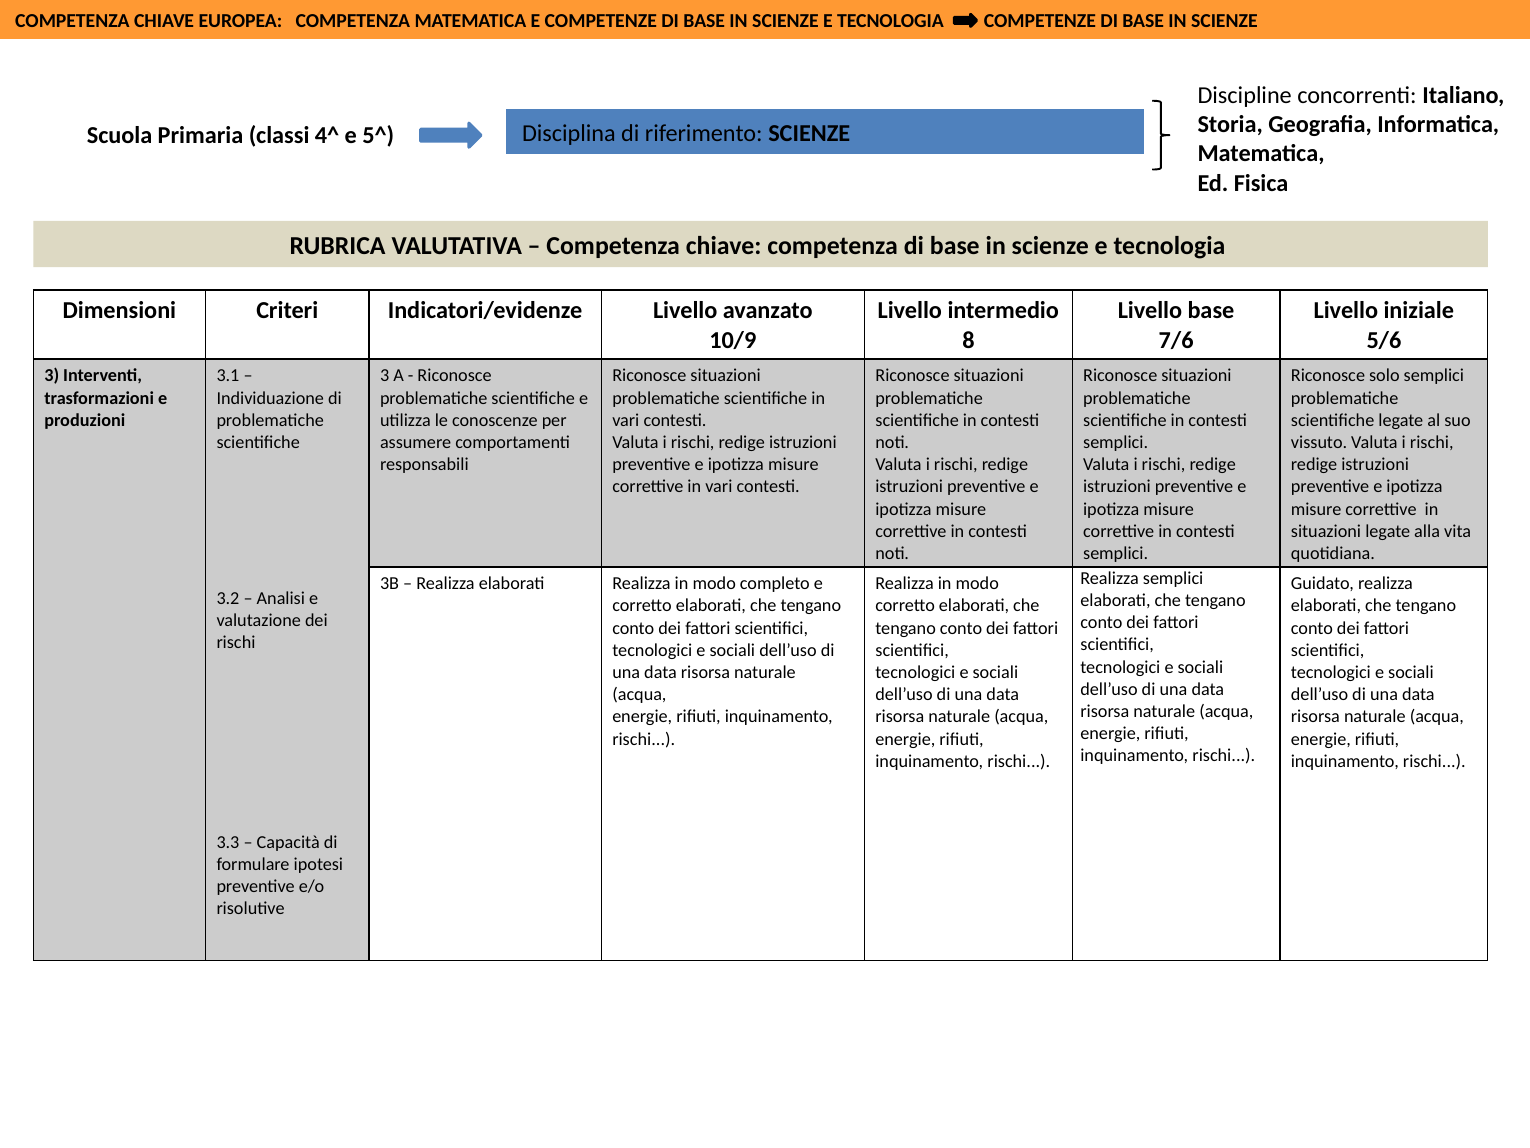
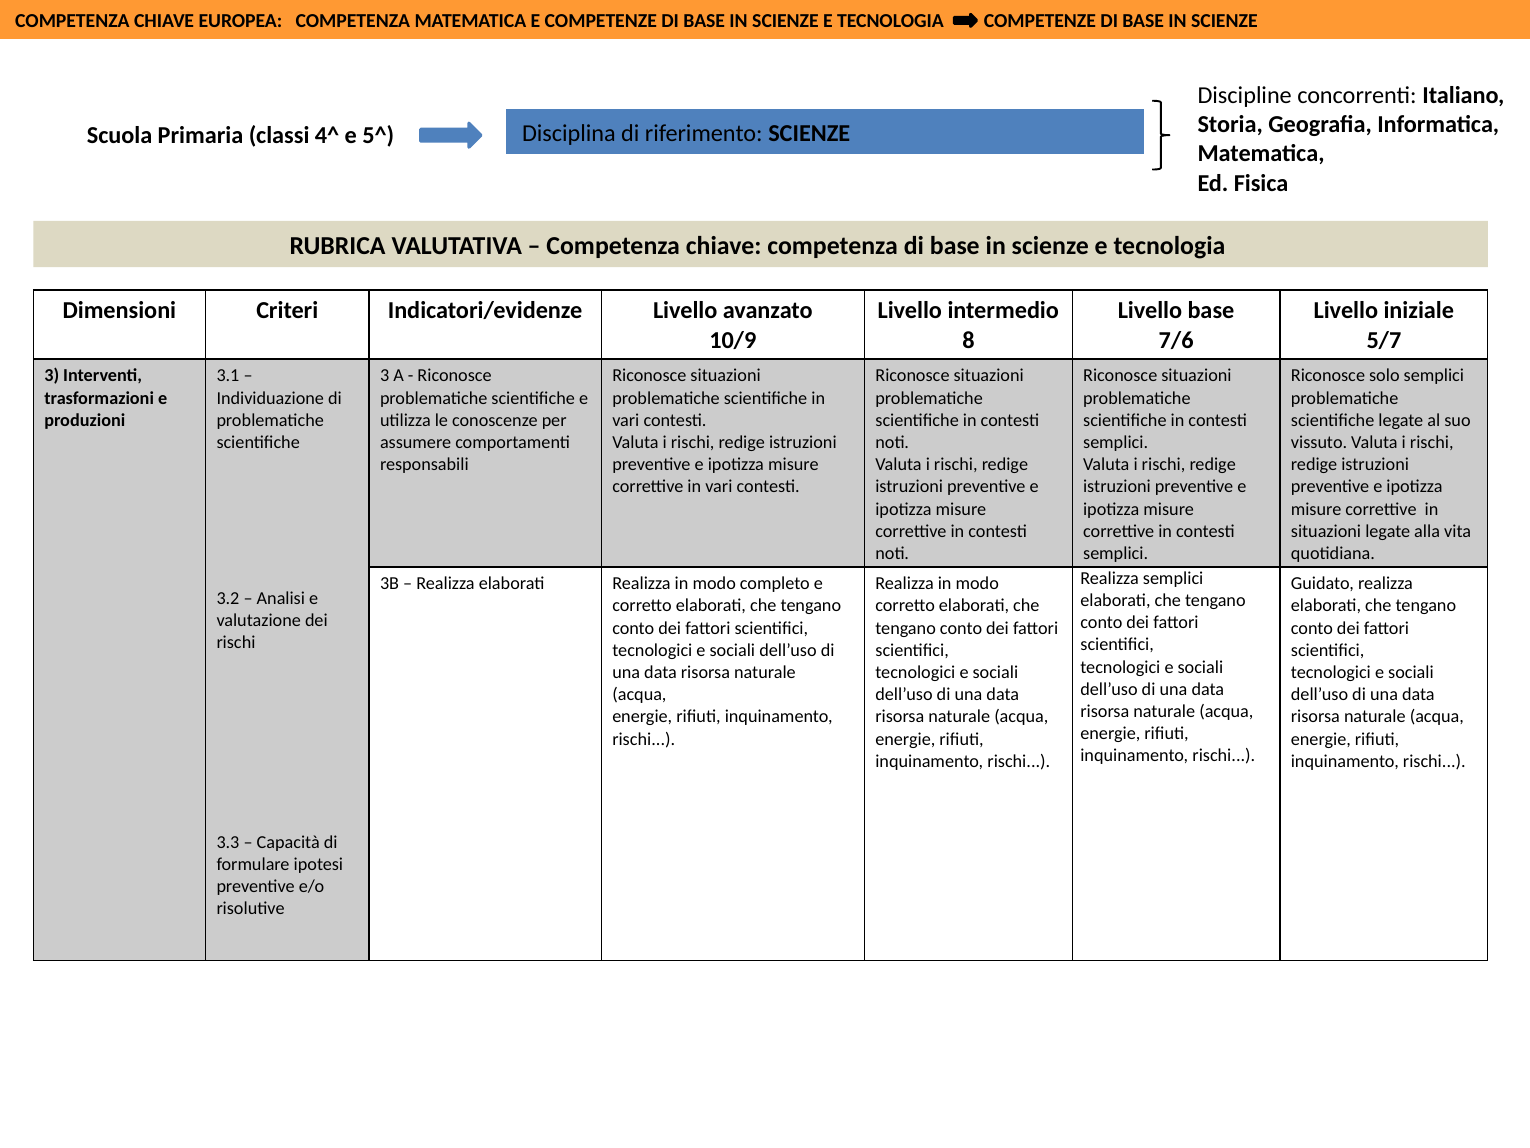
5/6: 5/6 -> 5/7 (1384, 340)
